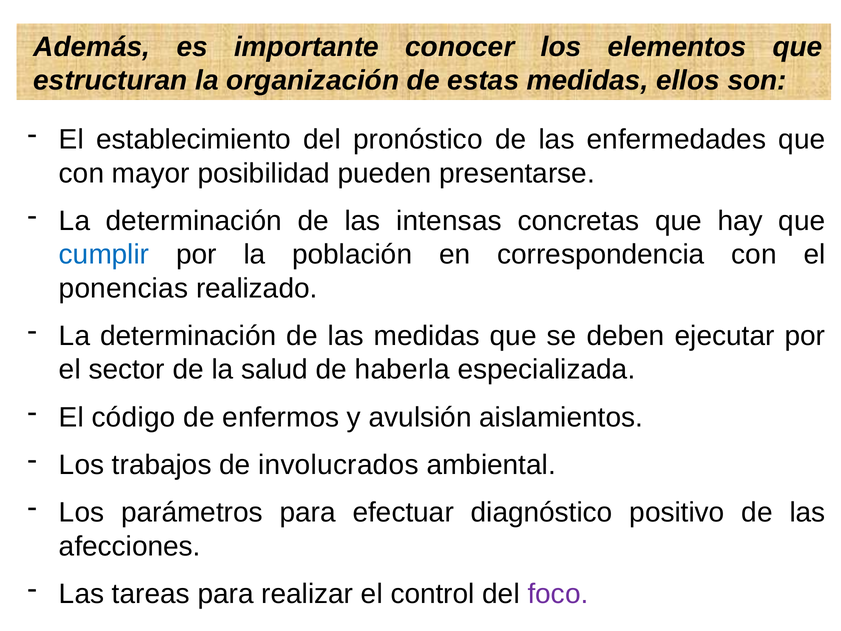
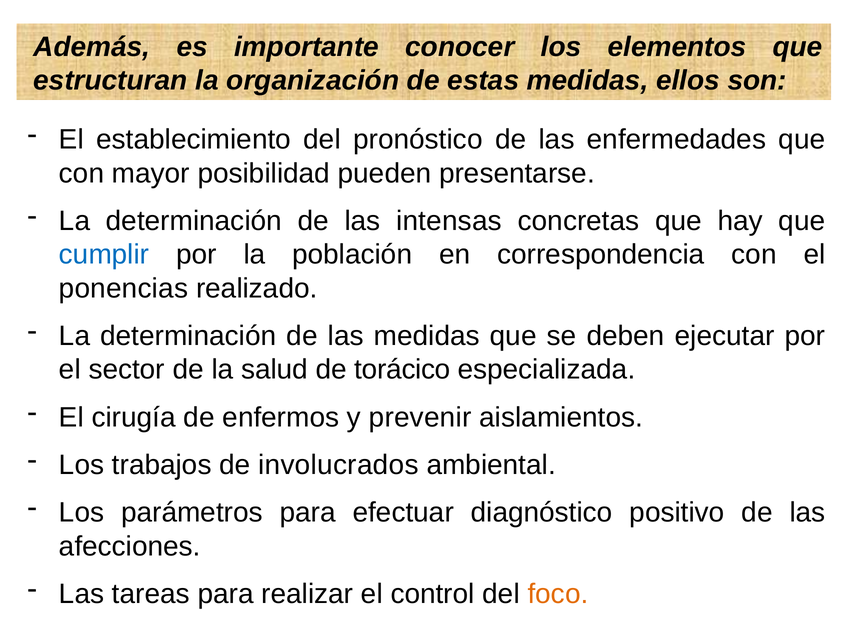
haberla: haberla -> torácico (402, 369)
código: código -> cirugía (134, 417)
avulsión: avulsión -> prevenir (420, 417)
foco colour: purple -> orange (558, 594)
